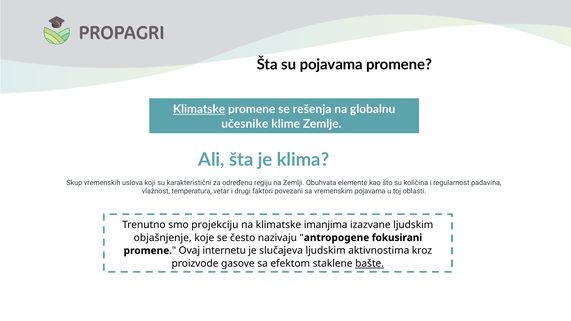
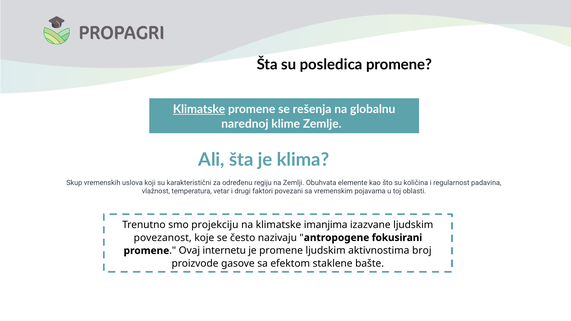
su pojavama: pojavama -> posledica (331, 64)
učesnike: učesnike -> narednoj (245, 124)
objašnjenje: objašnjenje -> povezanost (163, 238)
je slučajeva: slučajeva -> promene (281, 251)
kroz: kroz -> broj (422, 251)
bašte underline: present -> none (370, 264)
